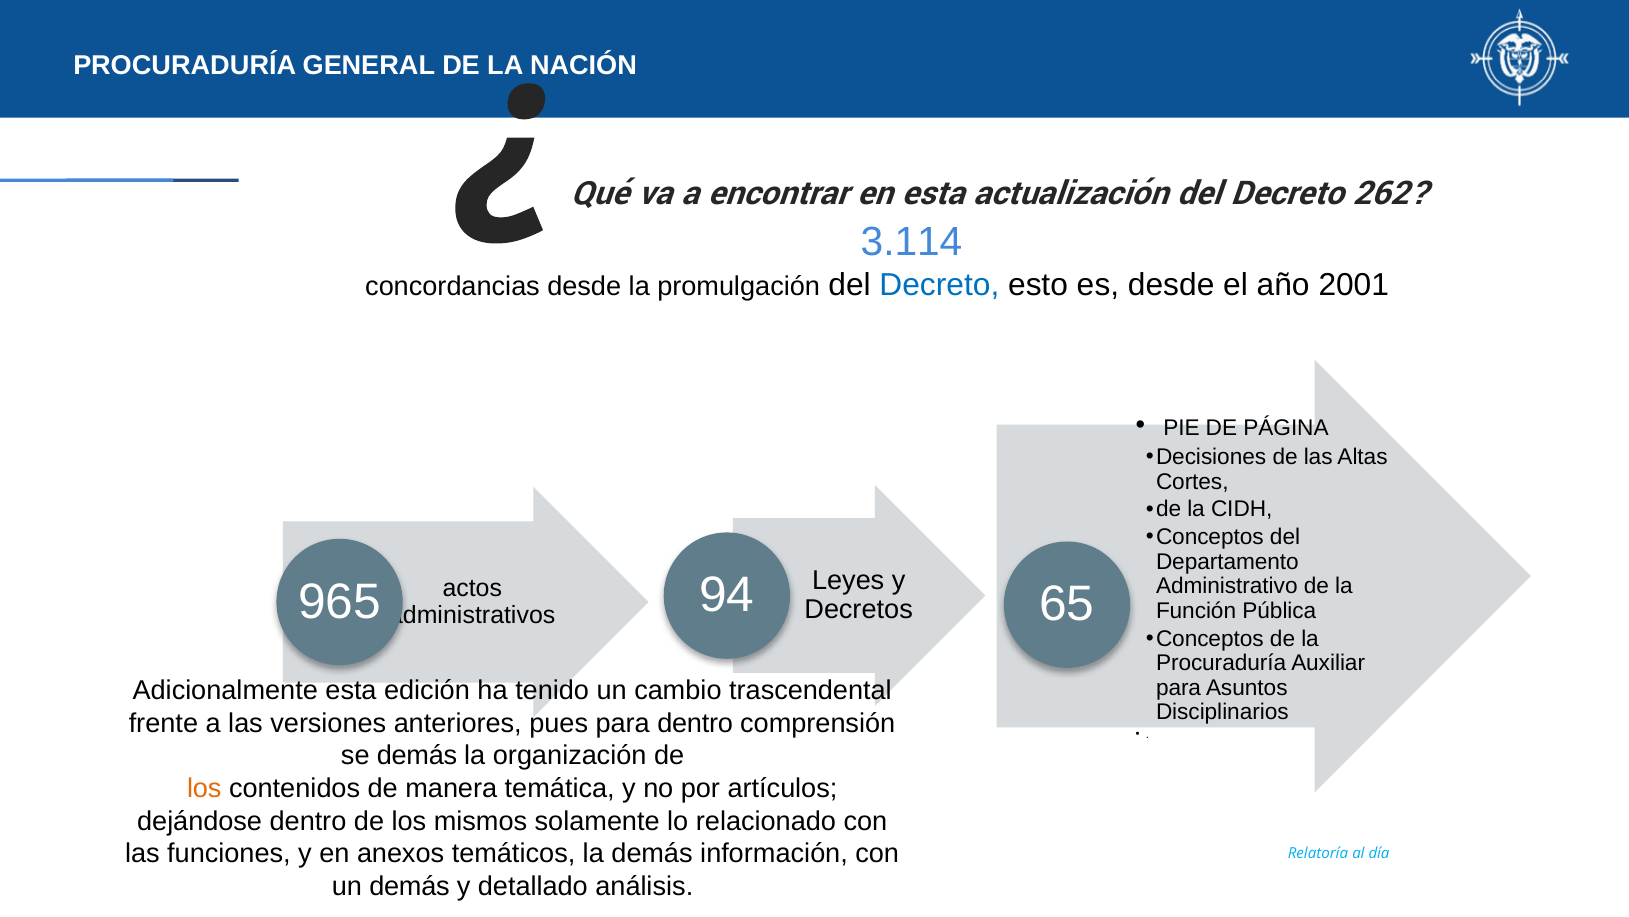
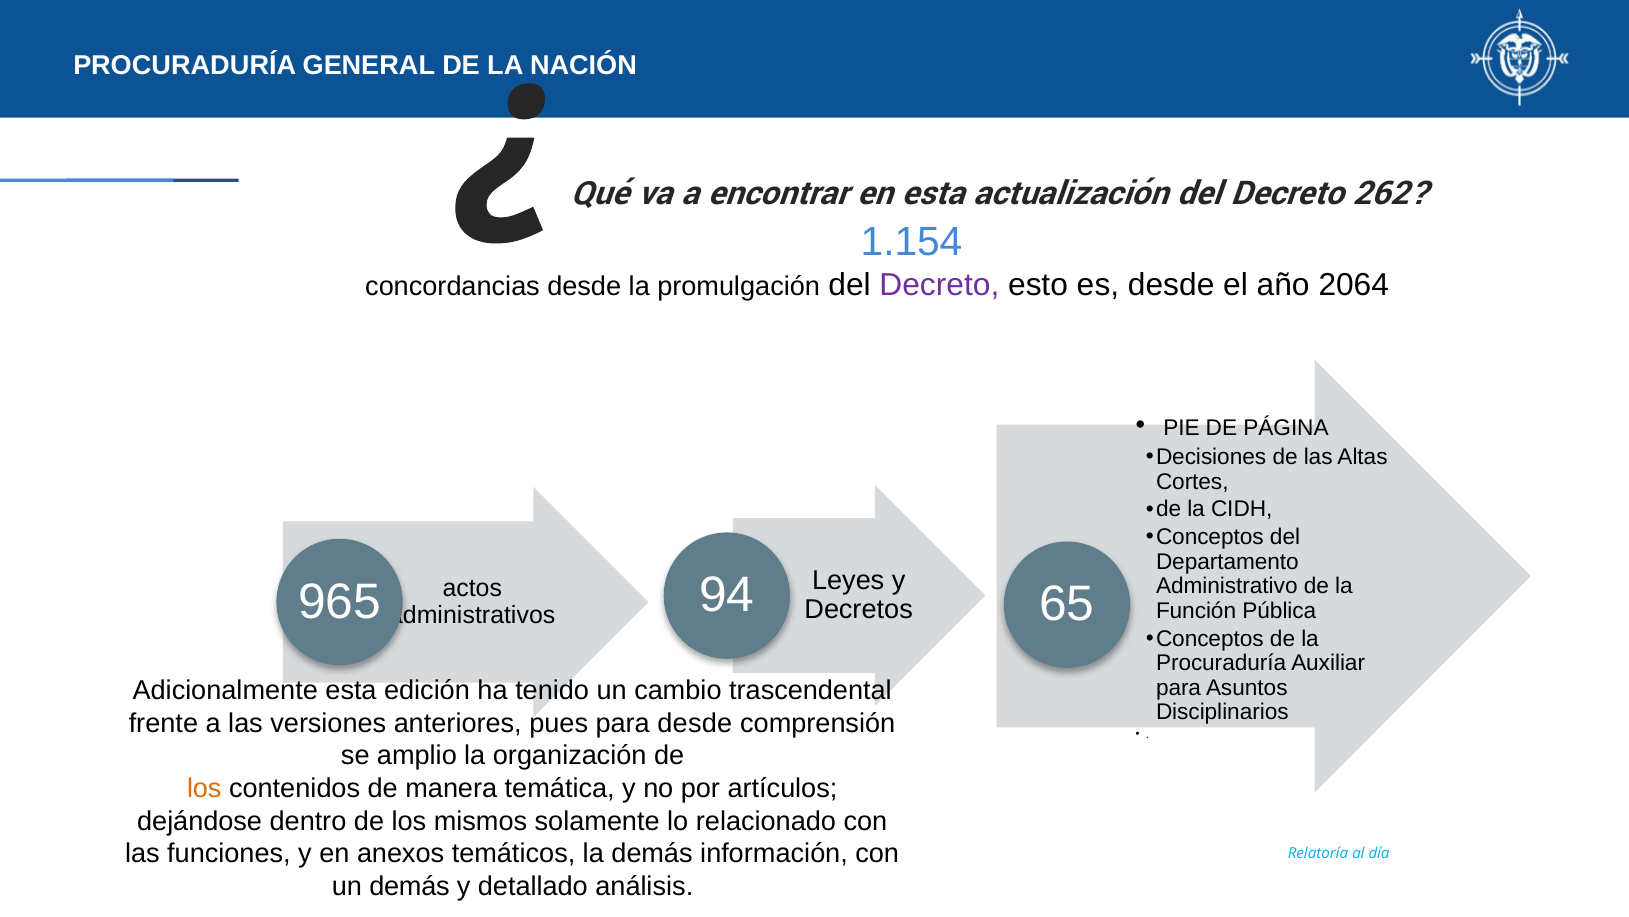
3.114: 3.114 -> 1.154 (912, 242)
Decreto colour: blue -> purple (939, 285)
2001: 2001 -> 2064 (1354, 285)
para dentro: dentro -> desde (695, 723)
se demás: demás -> amplio (417, 755)
